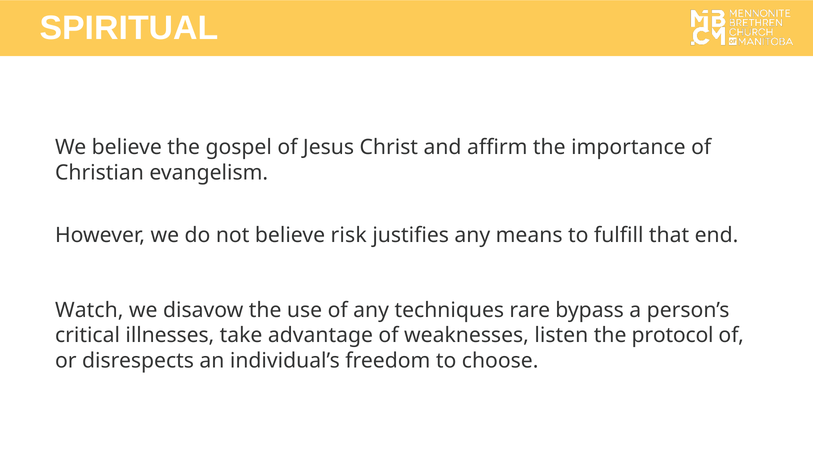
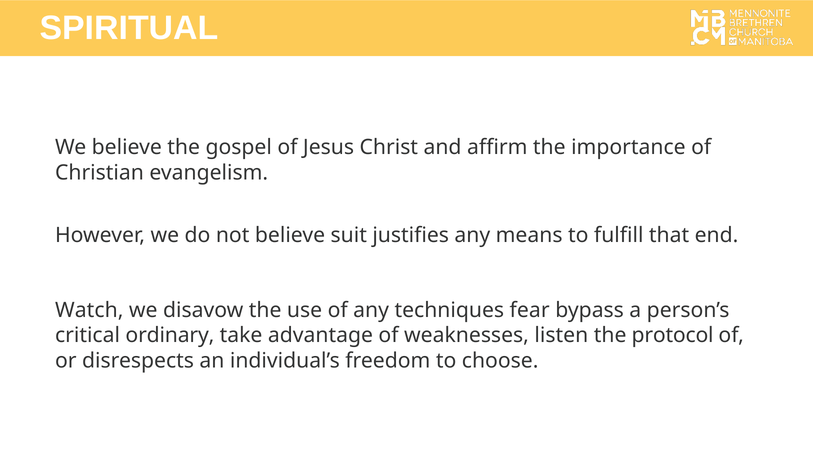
risk: risk -> suit (349, 236)
rare: rare -> fear (530, 310)
illnesses: illnesses -> ordinary (170, 336)
